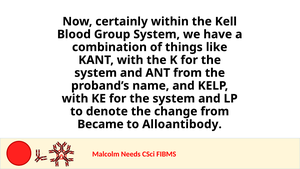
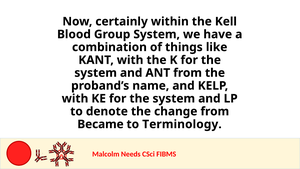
Alloantibody: Alloantibody -> Terminology (182, 124)
